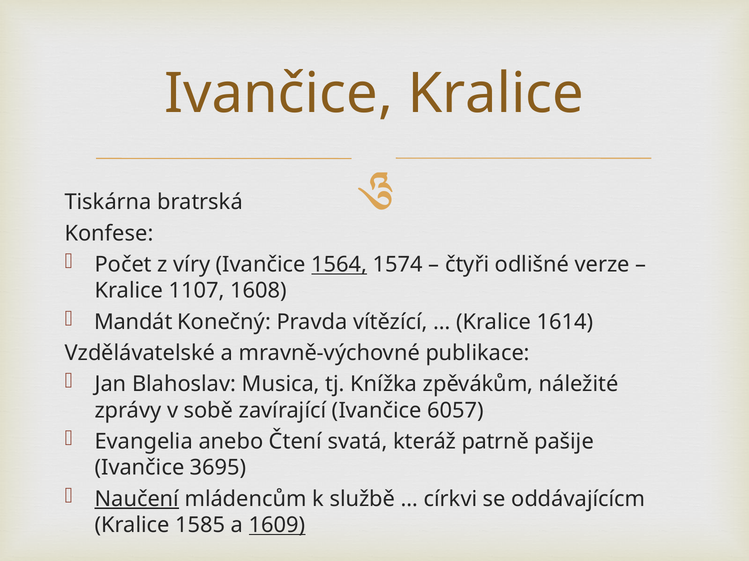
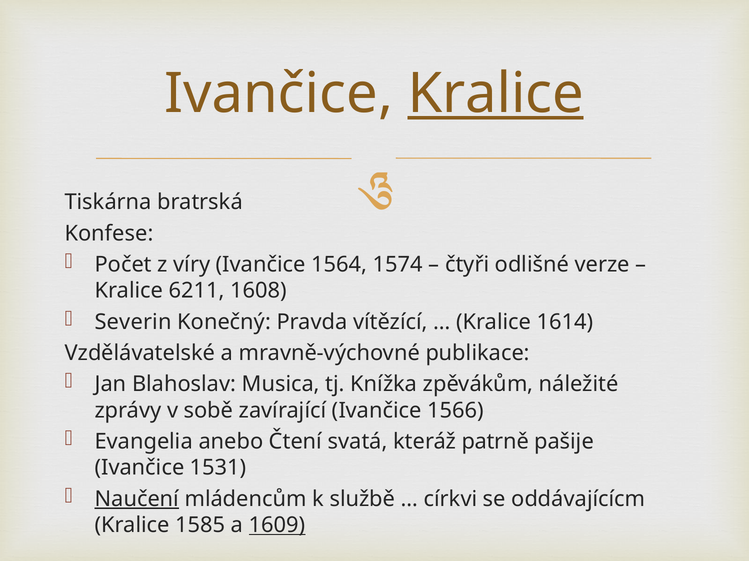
Kralice underline: none -> present (496, 94)
1564 underline: present -> none (339, 265)
1107: 1107 -> 6211 (197, 291)
Mandát: Mandát -> Severin (133, 322)
6057: 6057 -> 1566 (456, 411)
3695: 3695 -> 1531 (218, 468)
